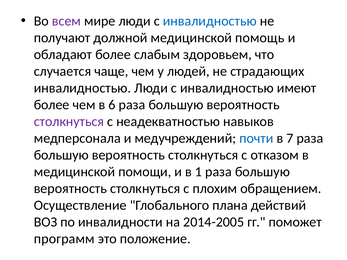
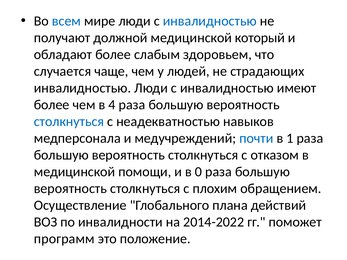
всем colour: purple -> blue (66, 21)
помощь: помощь -> который (260, 38)
6: 6 -> 4 (112, 105)
столкнуться colour: purple -> blue (69, 122)
7: 7 -> 1 (290, 138)
1: 1 -> 0 (199, 172)
2014-2005: 2014-2005 -> 2014-2022 (214, 222)
